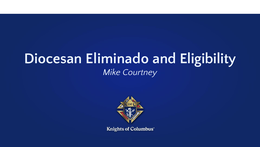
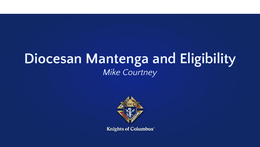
Eliminado: Eliminado -> Mantenga (117, 58)
